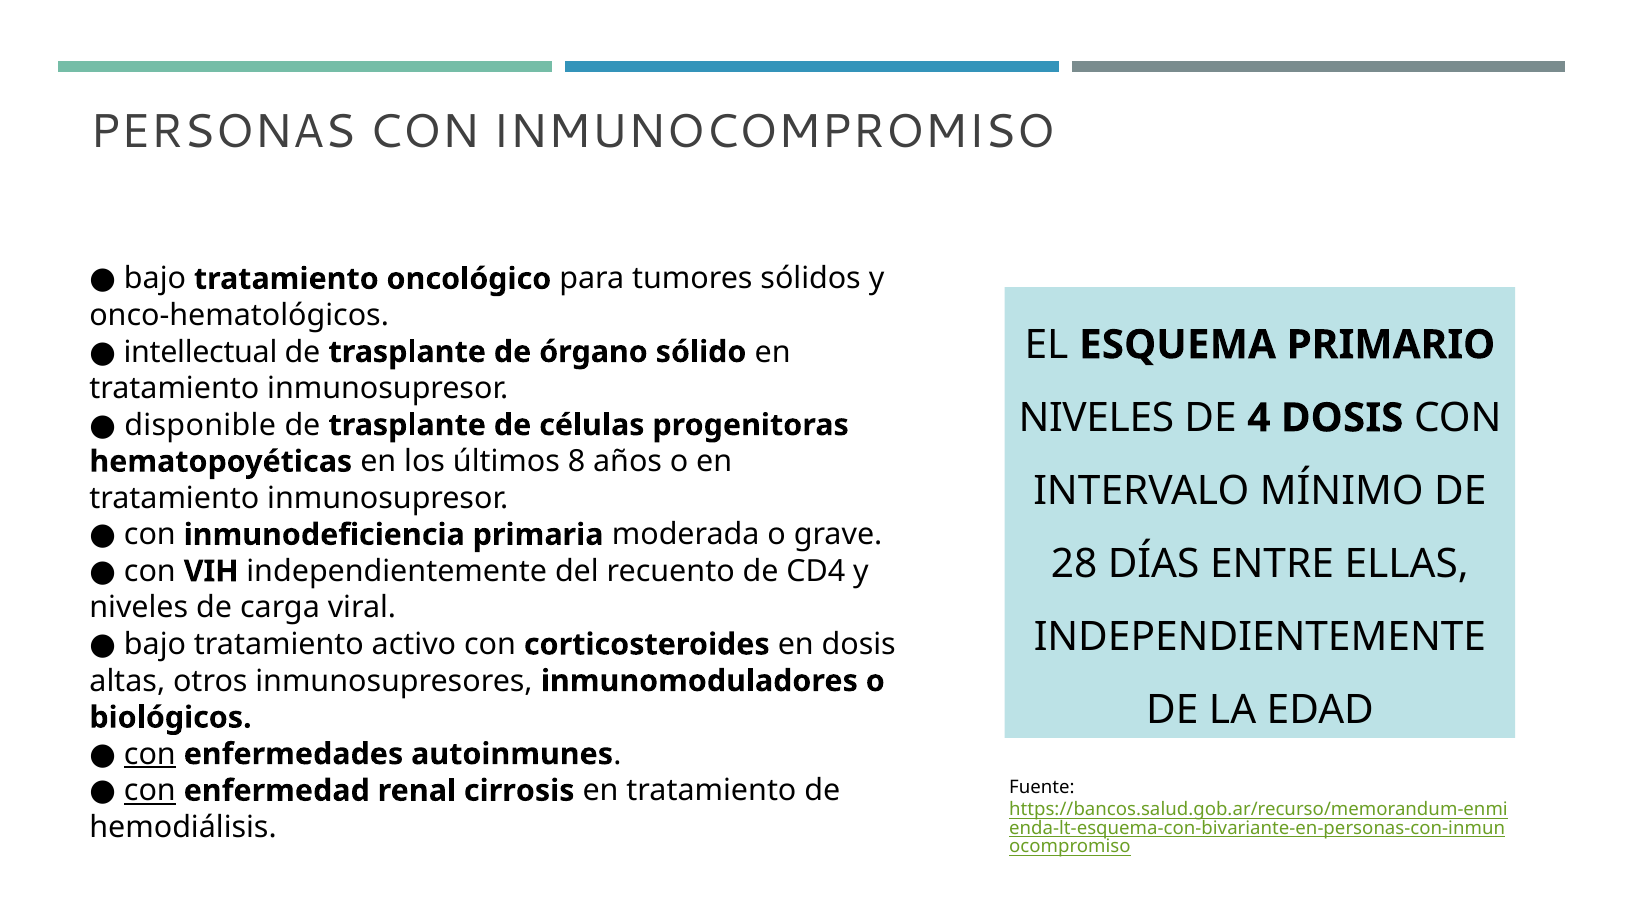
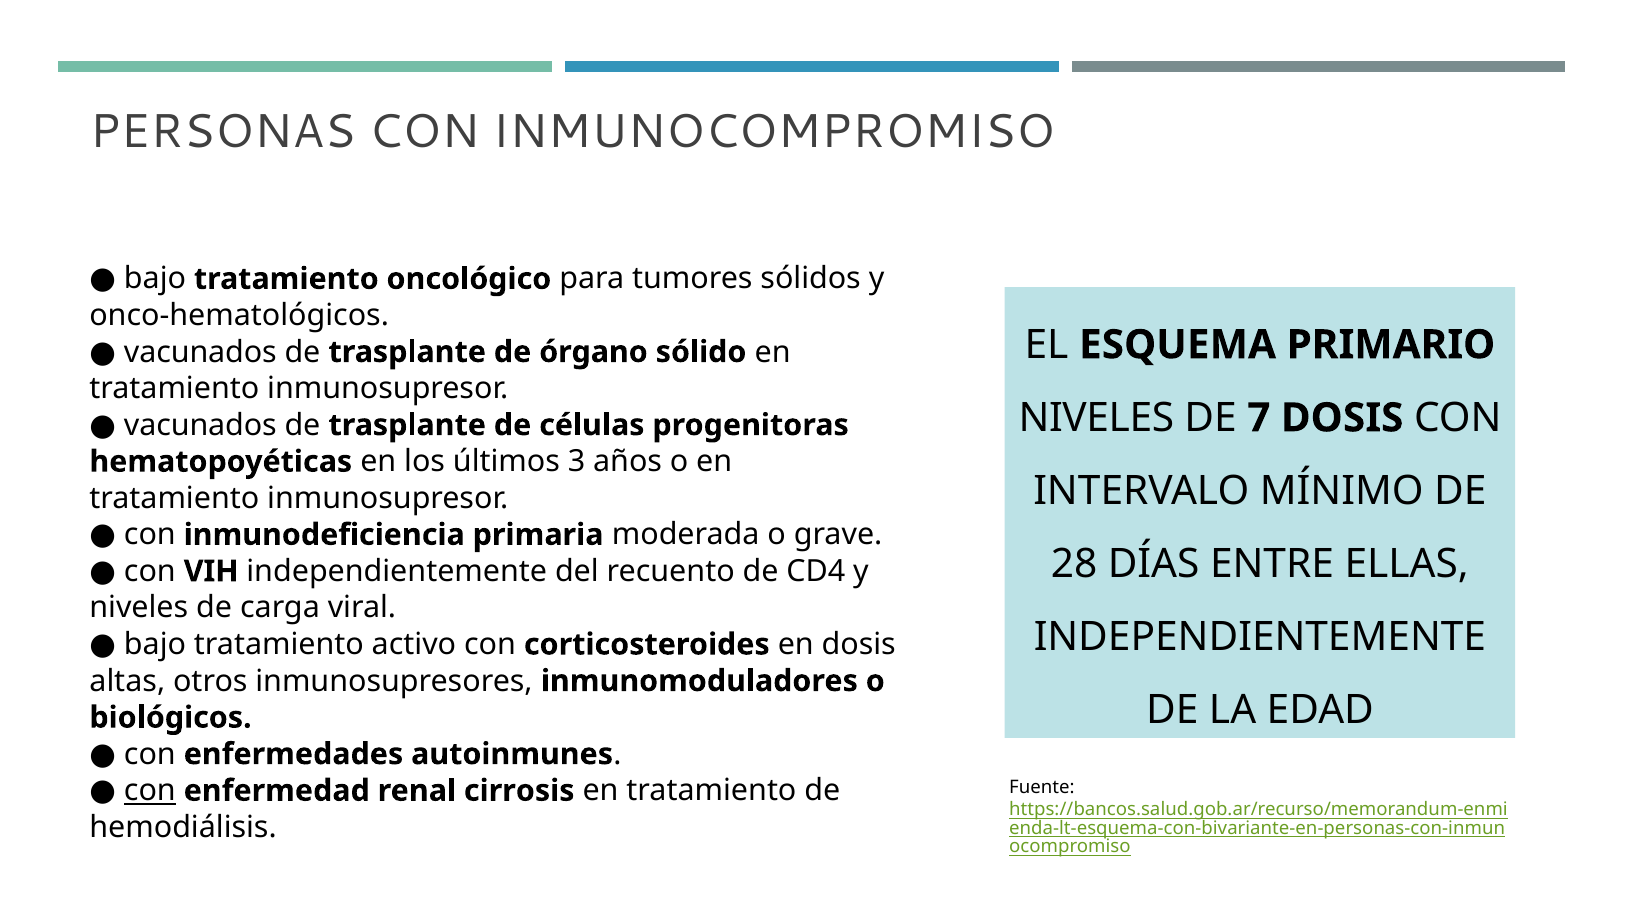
intellectual: intellectual -> vacunados (200, 352)
4: 4 -> 7 (1259, 418)
disponible: disponible -> vacunados (200, 425)
8: 8 -> 3 (577, 462)
con underline: present -> none (150, 754)
